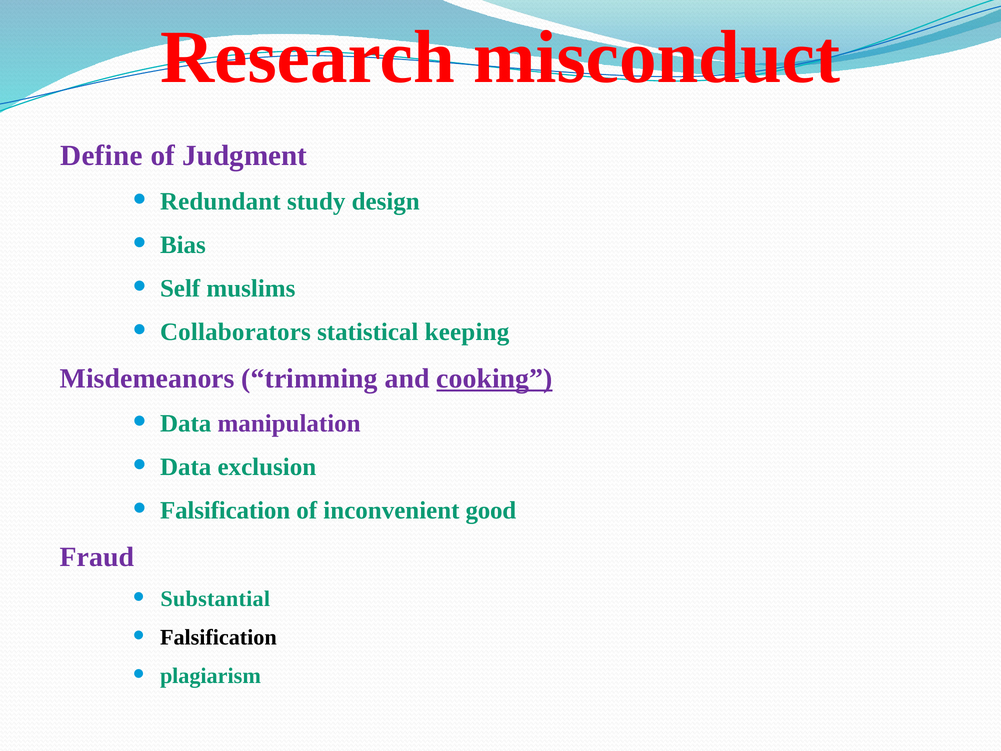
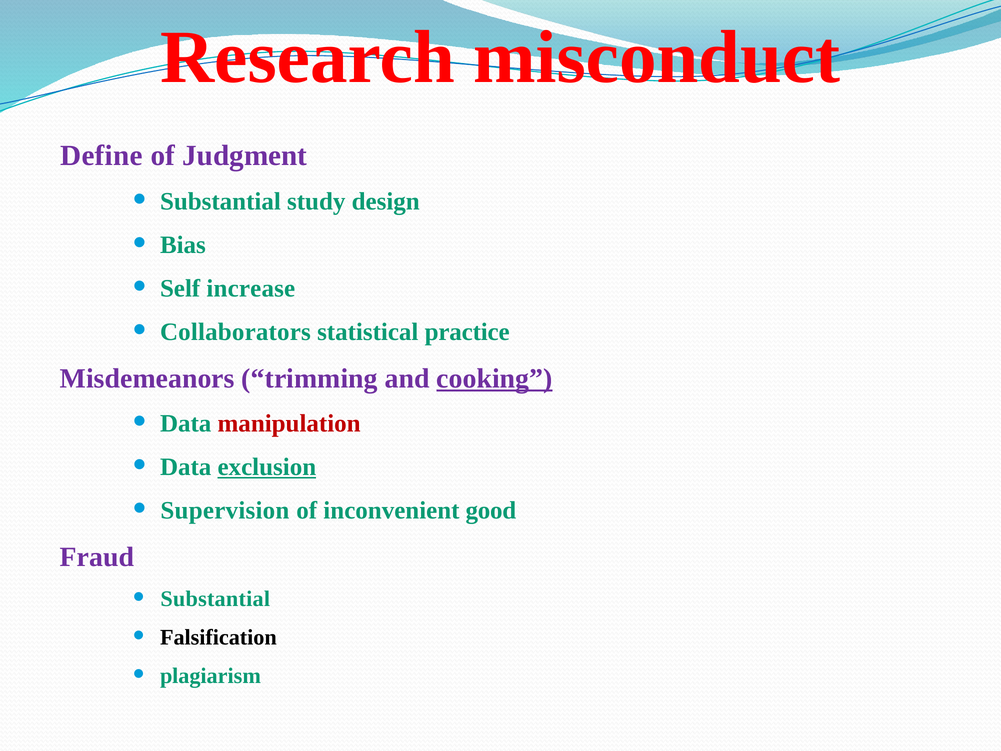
Redundant: Redundant -> Substantial (220, 201)
muslims: muslims -> increase (251, 288)
keeping: keeping -> practice (467, 332)
manipulation colour: purple -> red (289, 423)
exclusion underline: none -> present (267, 467)
Falsification: Falsification -> Supervision (225, 510)
